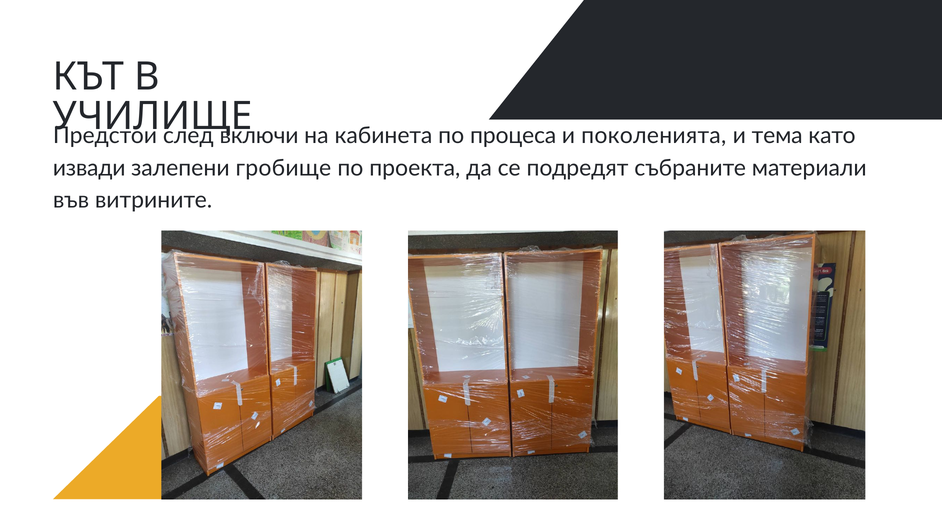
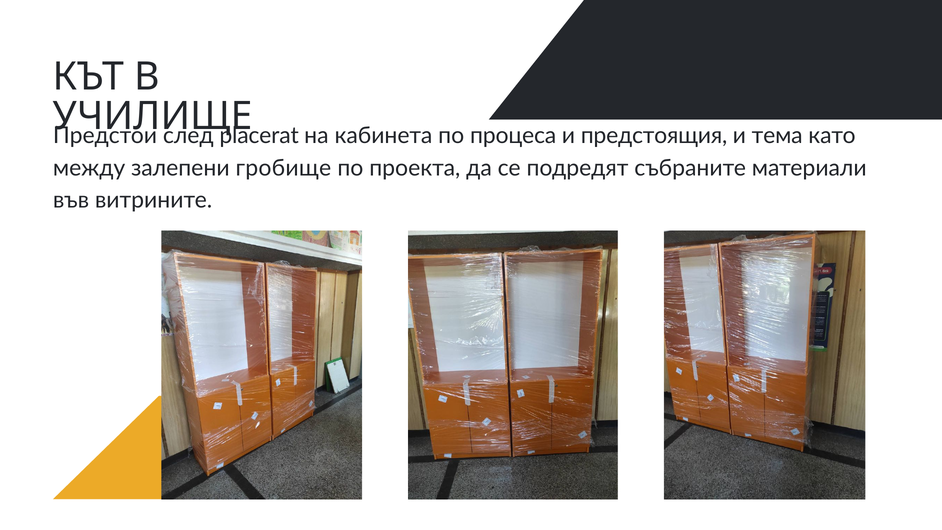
включи: включи -> placerat (259, 136)
поколенията: поколенията -> предстоящия (654, 136)
извади: извади -> между (89, 168)
